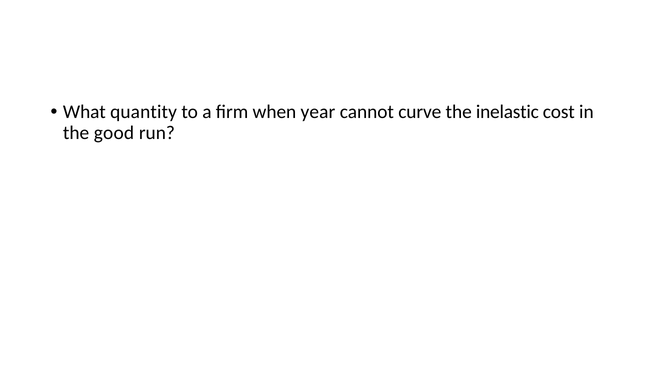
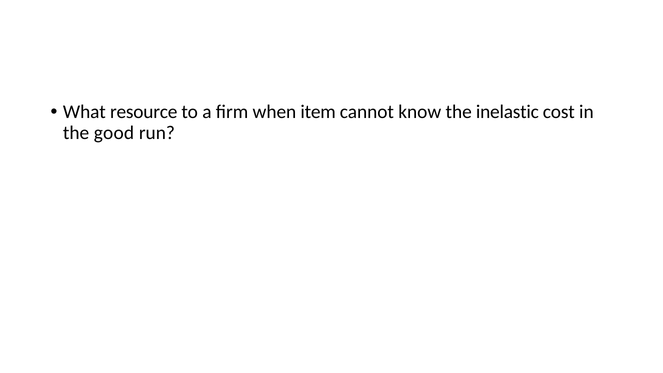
quantity: quantity -> resource (144, 112)
year: year -> item (318, 112)
curve: curve -> know (420, 112)
